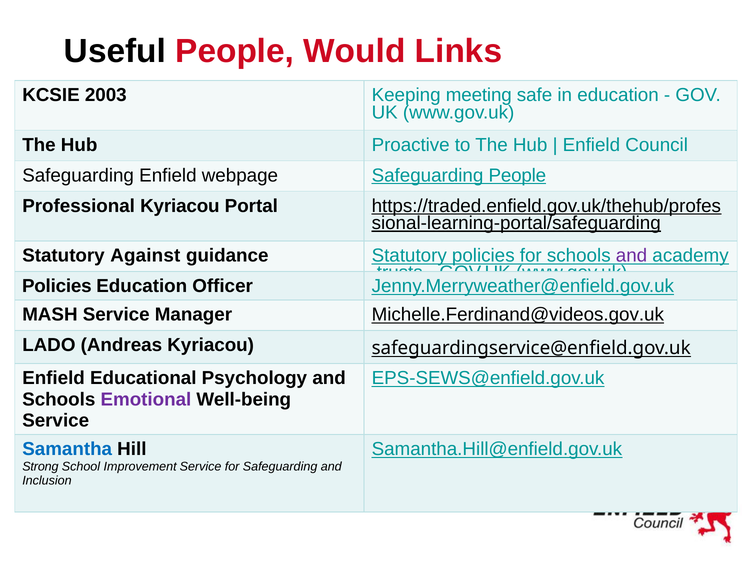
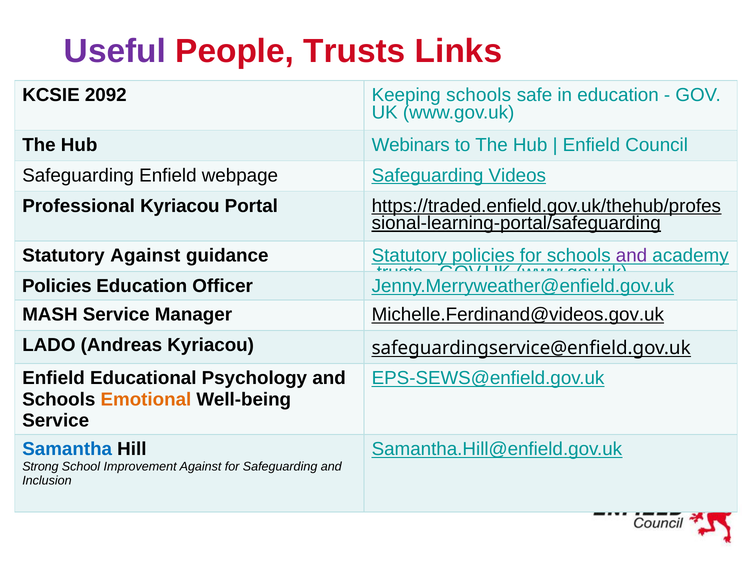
Useful colour: black -> purple (115, 51)
People Would: Would -> Trusts (354, 51)
2003: 2003 -> 2092 (106, 95)
Keeping meeting: meeting -> schools (479, 95)
Proactive: Proactive -> Webinars (411, 145)
Safeguarding People: People -> Videos (517, 175)
Emotional colour: purple -> orange (146, 399)
Improvement Service: Service -> Against (201, 466)
